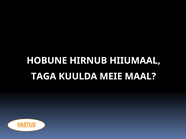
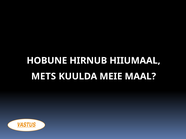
TAGA: TAGA -> METS (44, 77)
